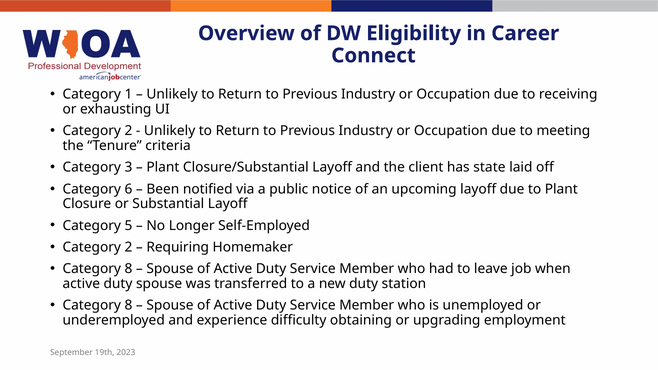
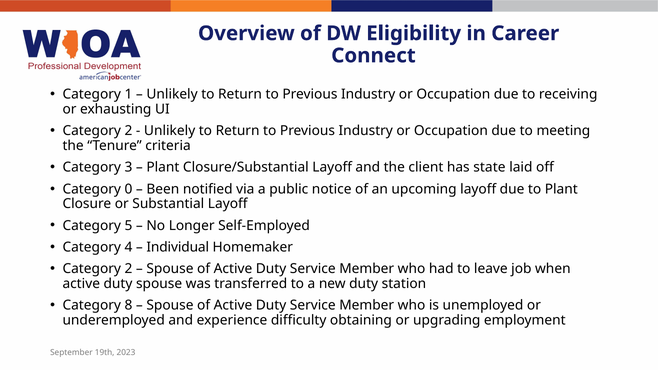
6: 6 -> 0 (129, 189)
2: 2 -> 4 (129, 247)
Requiring: Requiring -> Individual (178, 247)
8: 8 -> 2 (129, 269)
